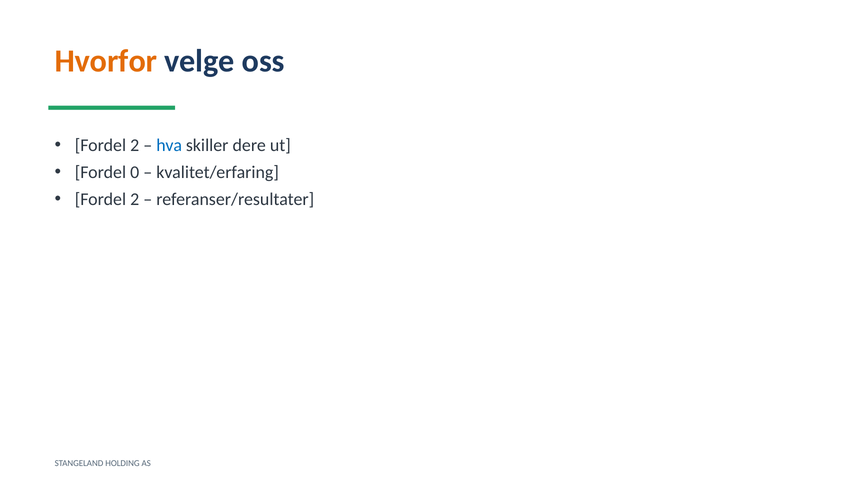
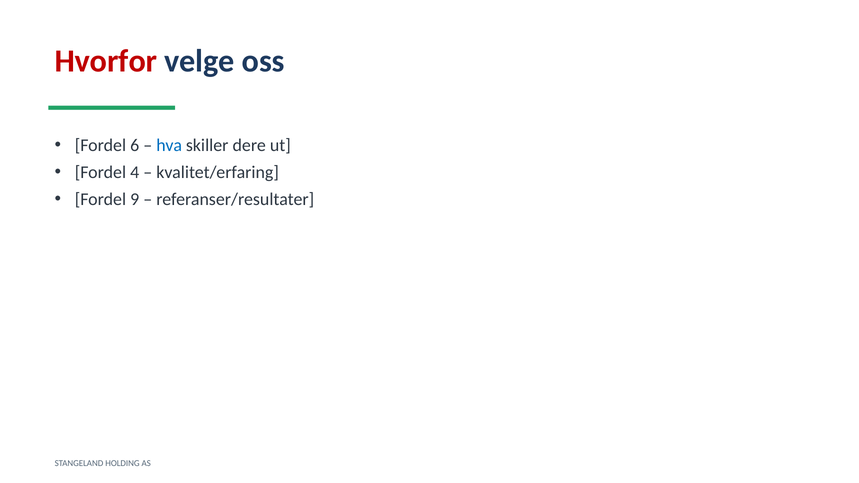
Hvorfor colour: orange -> red (106, 61)
2: 2 -> 6 (135, 145)
0: 0 -> 4 (135, 172)
2: 2 -> 9 (135, 199)
